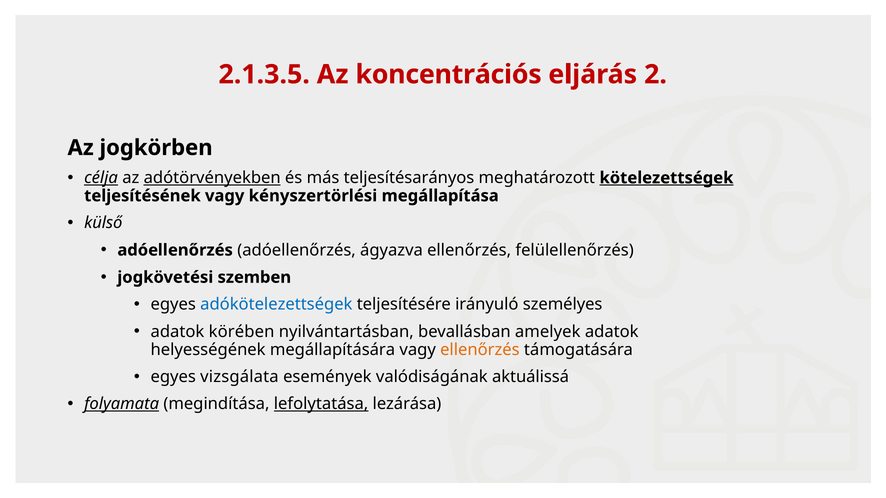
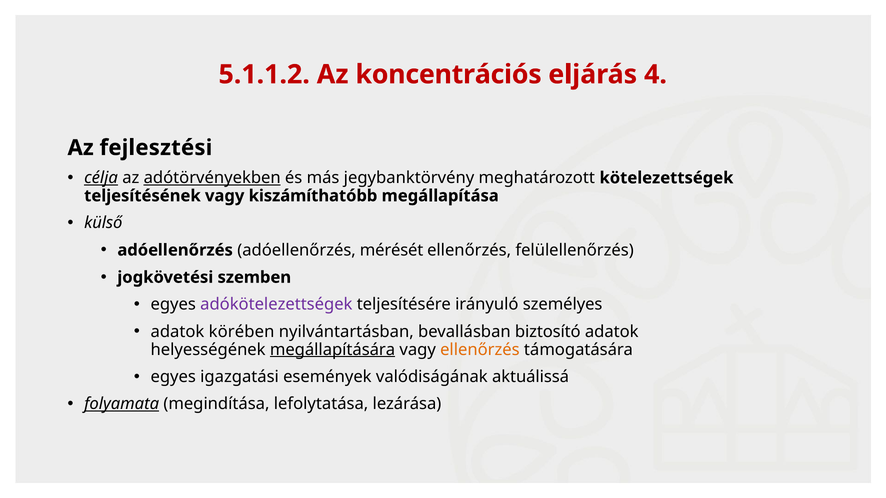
2.1.3.5: 2.1.3.5 -> 5.1.1.2 (264, 75)
2: 2 -> 4 (656, 75)
jogkörben: jogkörben -> fejlesztési (156, 148)
teljesítésarányos: teljesítésarányos -> jegybanktörvény (409, 178)
kötelezettségek underline: present -> none (666, 178)
kényszertörlési: kényszertörlési -> kiszámíthatóbb (313, 196)
ágyazva: ágyazva -> mérését (392, 250)
adókötelezettségek colour: blue -> purple (276, 305)
amelyek: amelyek -> biztosító (548, 332)
megállapítására underline: none -> present (333, 350)
vizsgálata: vizsgálata -> igazgatási (240, 377)
lefolytatása underline: present -> none (321, 404)
